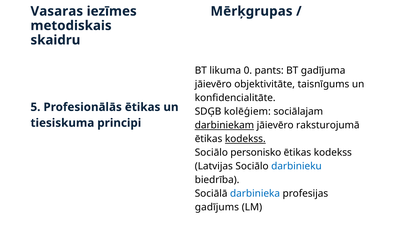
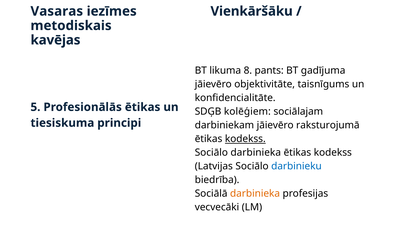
Mērķgrupas: Mērķgrupas -> Vienkāršāku (252, 11)
skaidru: skaidru -> kavējas (55, 40)
0: 0 -> 8 (248, 71)
darbiniekam underline: present -> none (224, 125)
Sociālo personisko: personisko -> darbinieka (256, 153)
darbinieka colour: blue -> orange (255, 194)
gadījums: gadījums -> vecvecāki (217, 207)
